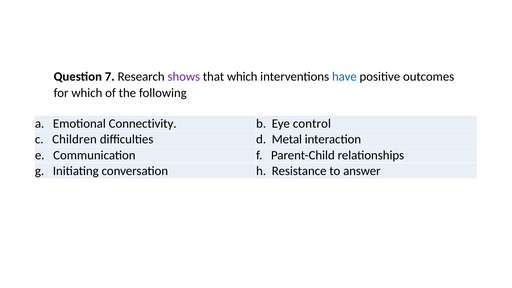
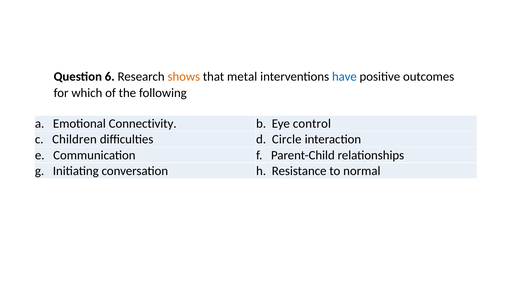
7: 7 -> 6 (110, 77)
shows colour: purple -> orange (184, 77)
that which: which -> metal (242, 77)
Metal: Metal -> Circle (287, 139)
answer: answer -> normal (362, 171)
